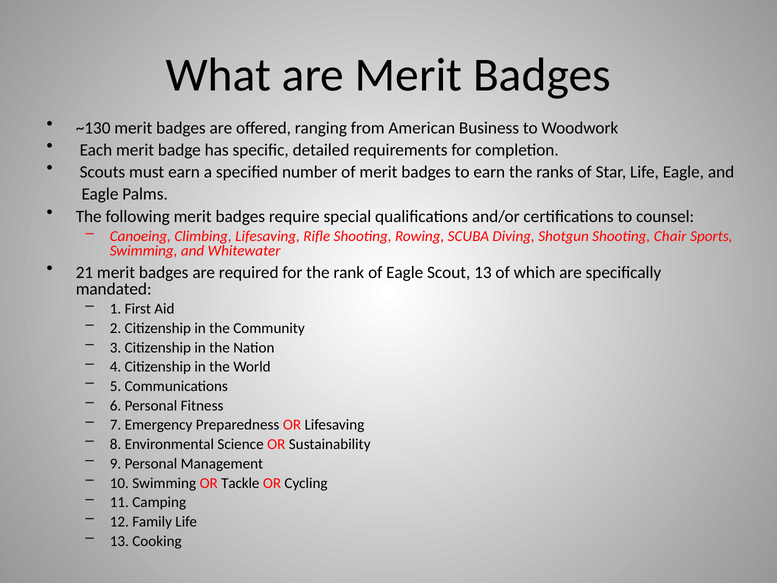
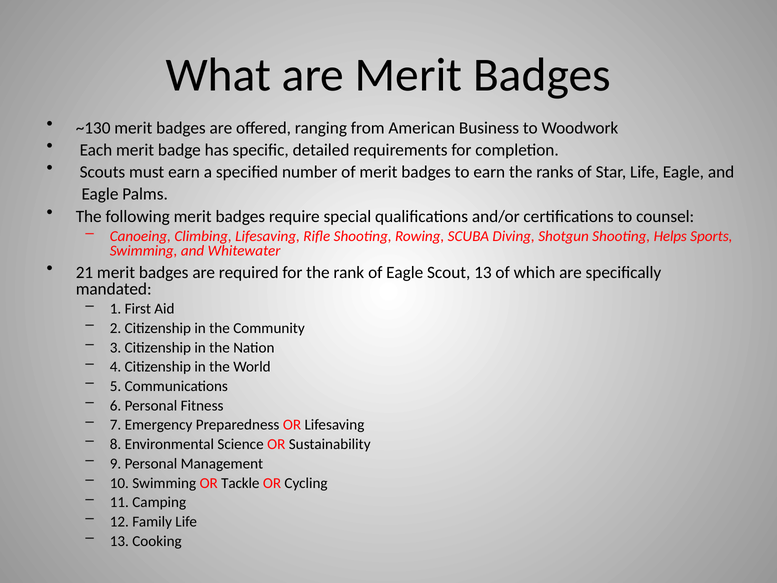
Chair: Chair -> Helps (670, 236)
